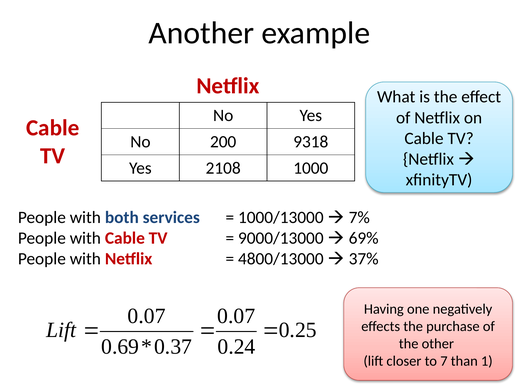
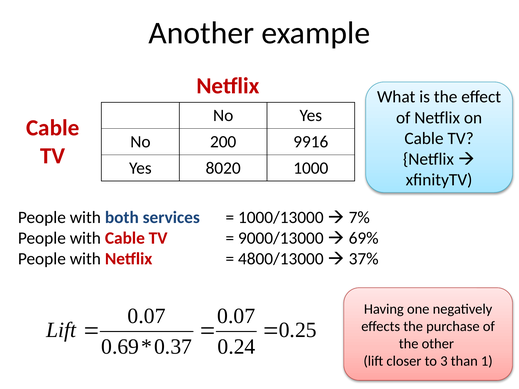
9318: 9318 -> 9916 (311, 142)
2108: 2108 -> 8020 (223, 168)
7: 7 -> 3 (444, 361)
